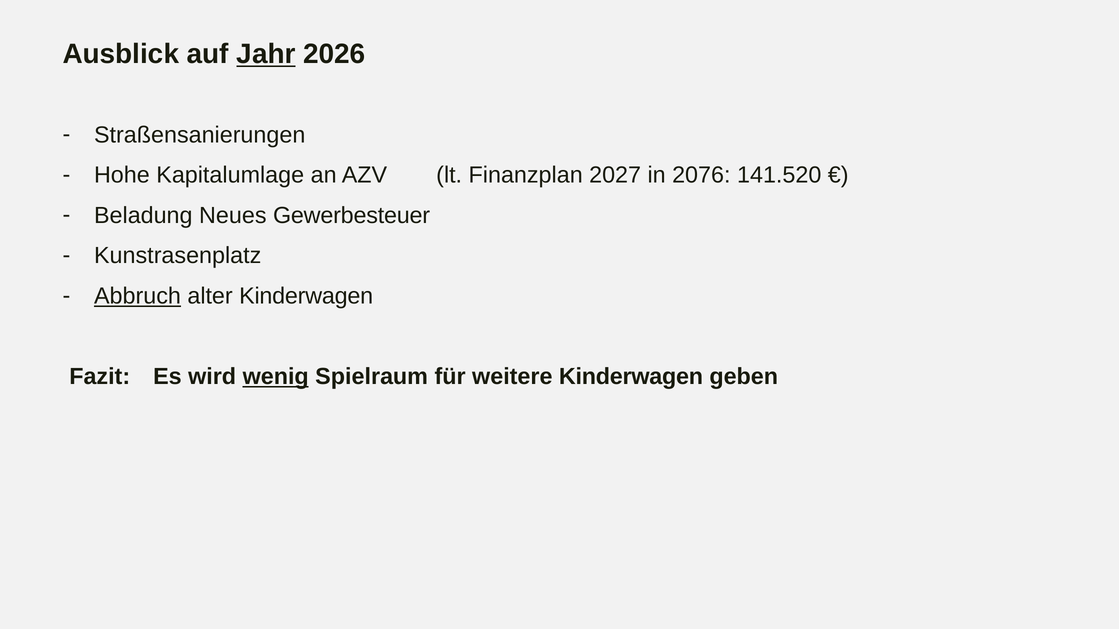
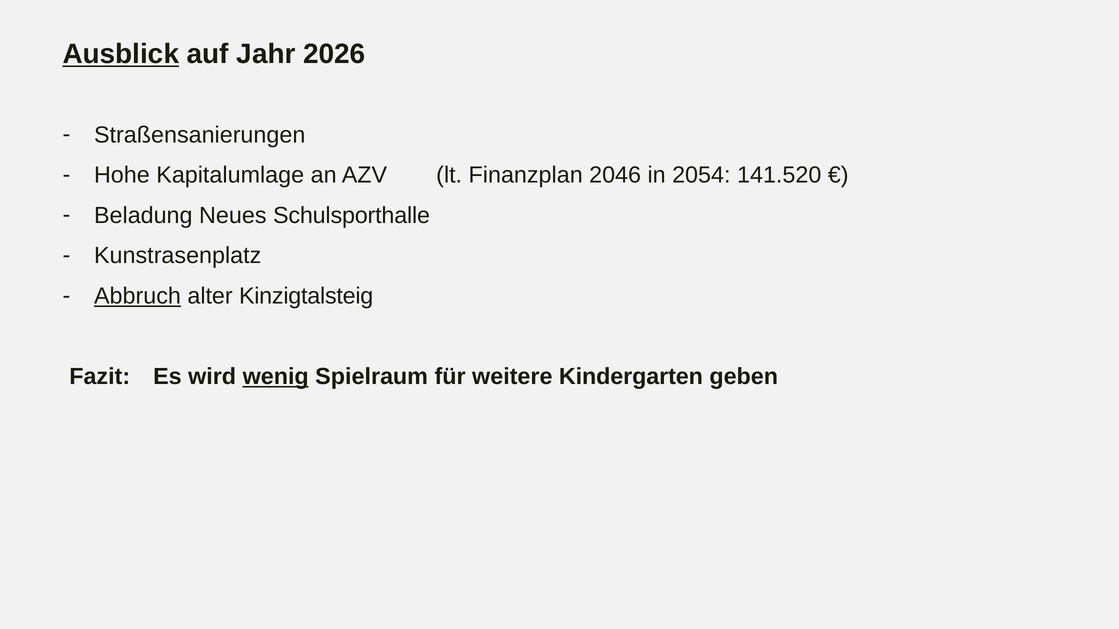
Ausblick underline: none -> present (121, 54)
Jahr underline: present -> none (266, 54)
2027: 2027 -> 2046 (615, 175)
2076: 2076 -> 2054 (701, 175)
Gewerbesteuer: Gewerbesteuer -> Schulsporthalle (352, 216)
alter Kinderwagen: Kinderwagen -> Kinzigtalsteig (306, 296)
weitere Kinderwagen: Kinderwagen -> Kindergarten (631, 377)
